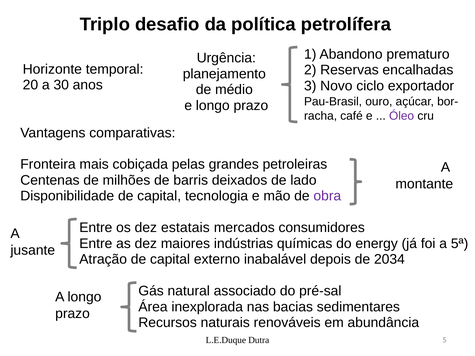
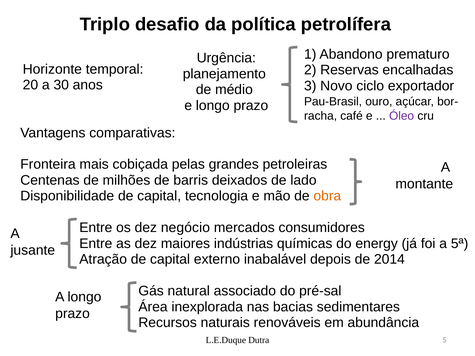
obra colour: purple -> orange (327, 196)
estatais: estatais -> negócio (185, 228)
2034: 2034 -> 2014 (389, 260)
